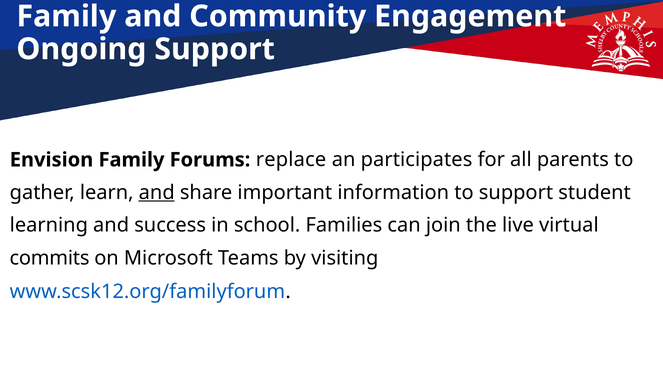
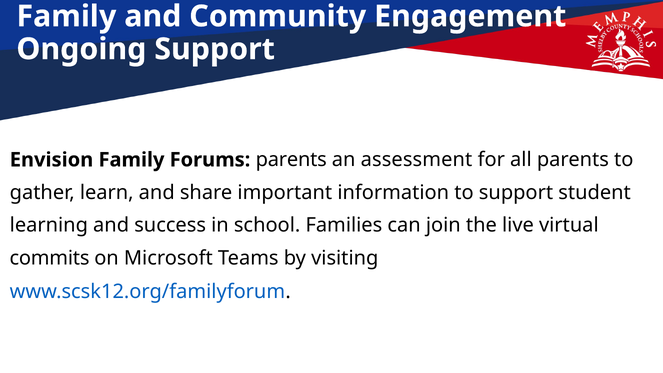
Forums replace: replace -> parents (291, 160)
participates: participates -> assessment (416, 160)
and underline: present -> none (157, 192)
